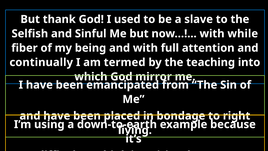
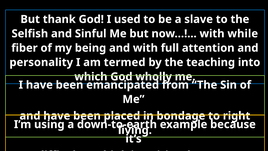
continually: continually -> personality (41, 62)
mirror: mirror -> wholly (154, 77)
